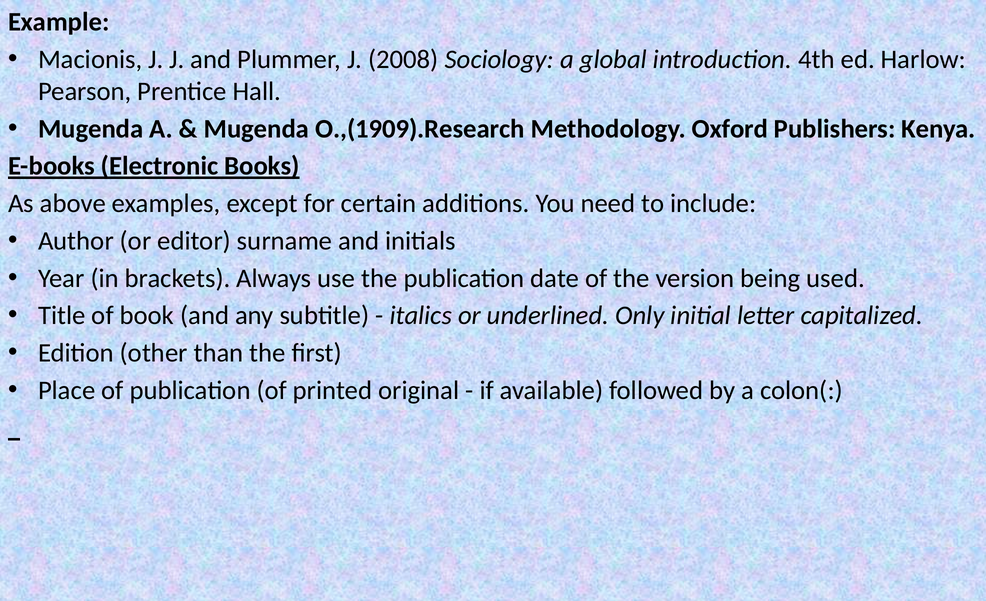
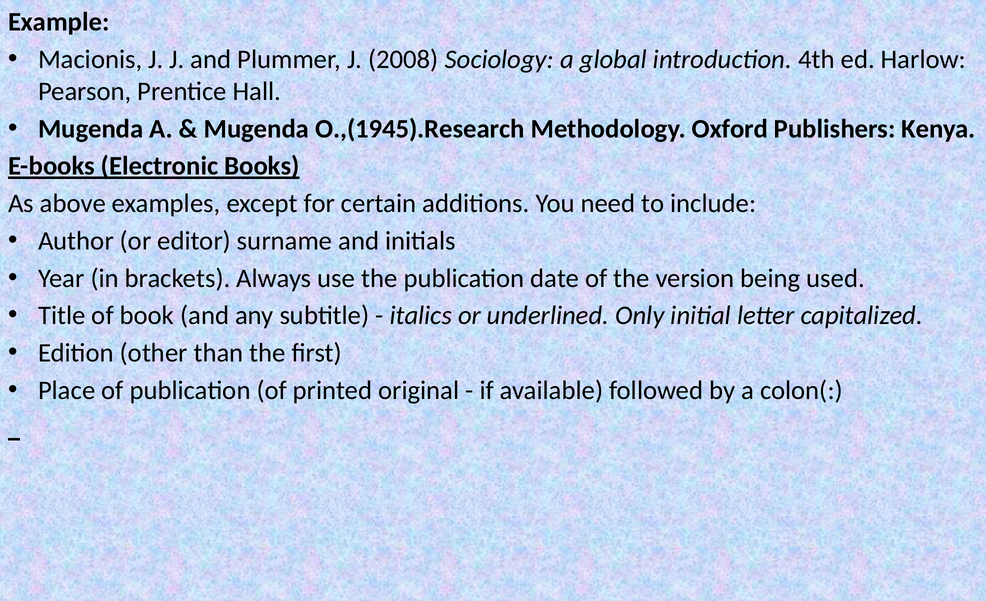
O.,(1909).Research: O.,(1909).Research -> O.,(1945).Research (420, 129)
